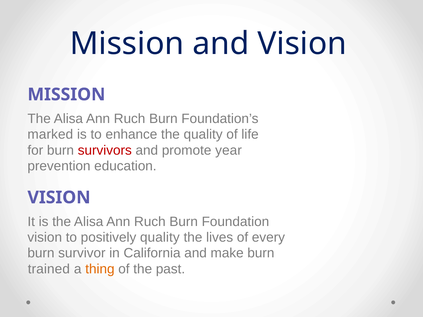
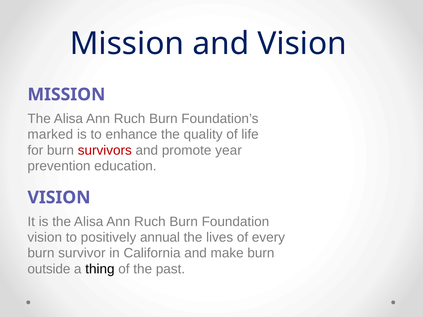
positively quality: quality -> annual (160, 238)
trained: trained -> outside (49, 269)
thing colour: orange -> black (100, 269)
